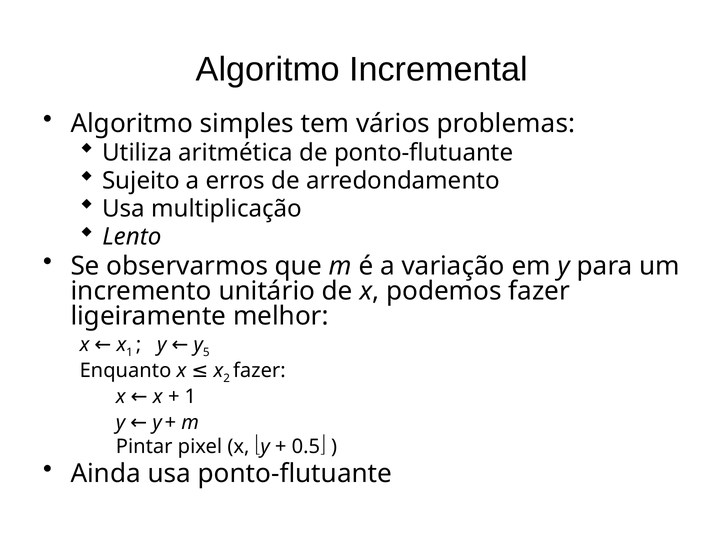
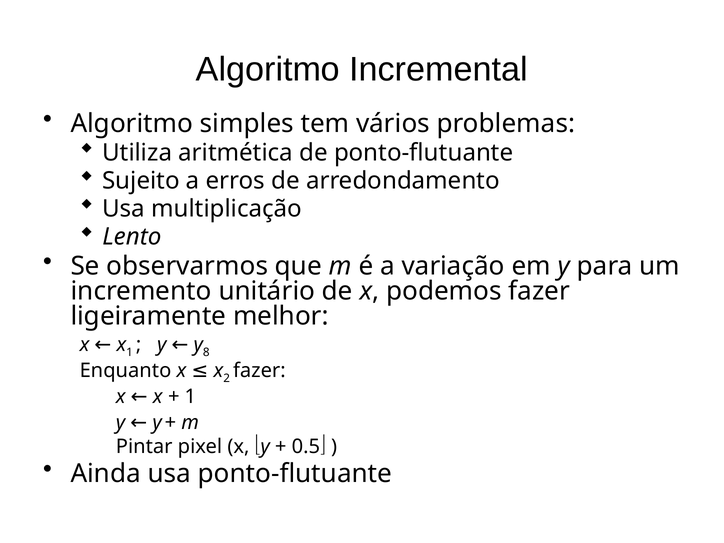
5: 5 -> 8 (206, 352)
